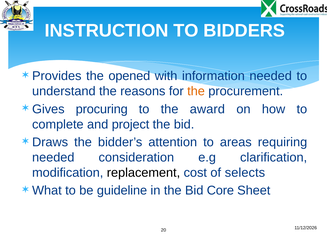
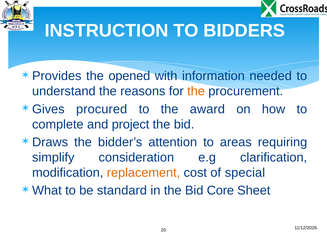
procuring: procuring -> procured (102, 109)
needed: needed -> simplify (53, 158)
replacement colour: black -> orange (143, 173)
selects: selects -> special (245, 173)
guideline: guideline -> standard (122, 191)
